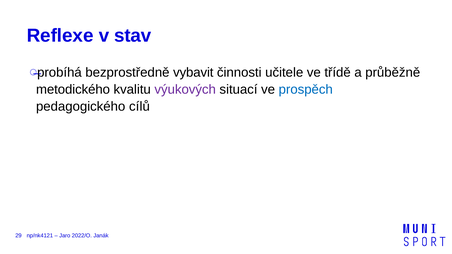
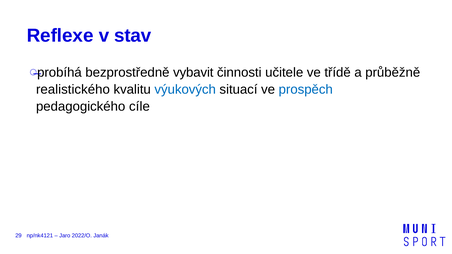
metodického: metodického -> realistického (73, 90)
výukových colour: purple -> blue (185, 90)
cílů: cílů -> cíle (139, 107)
